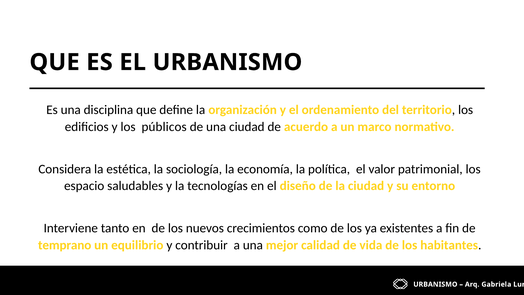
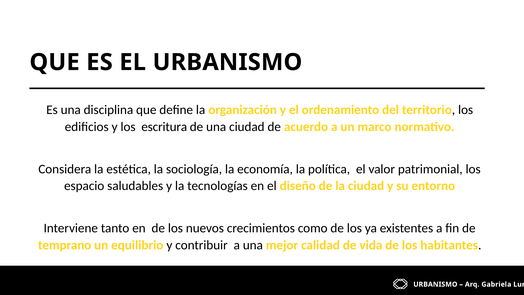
públicos: públicos -> escritura (164, 127)
